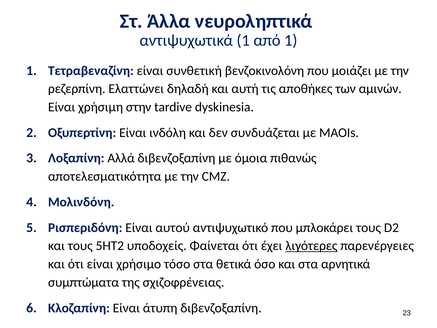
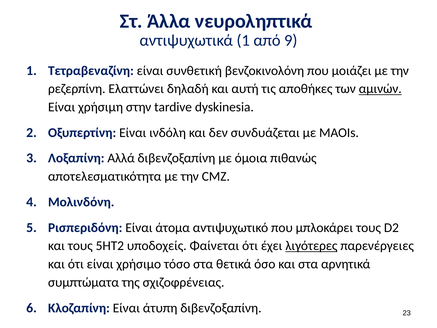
από 1: 1 -> 9 (291, 40)
αμινών underline: none -> present (380, 89)
αυτού: αυτού -> άτομα (173, 227)
